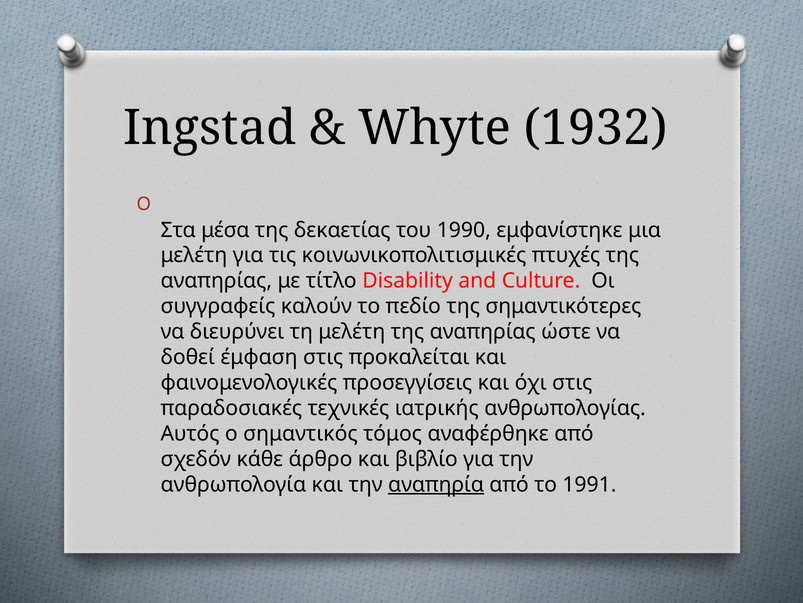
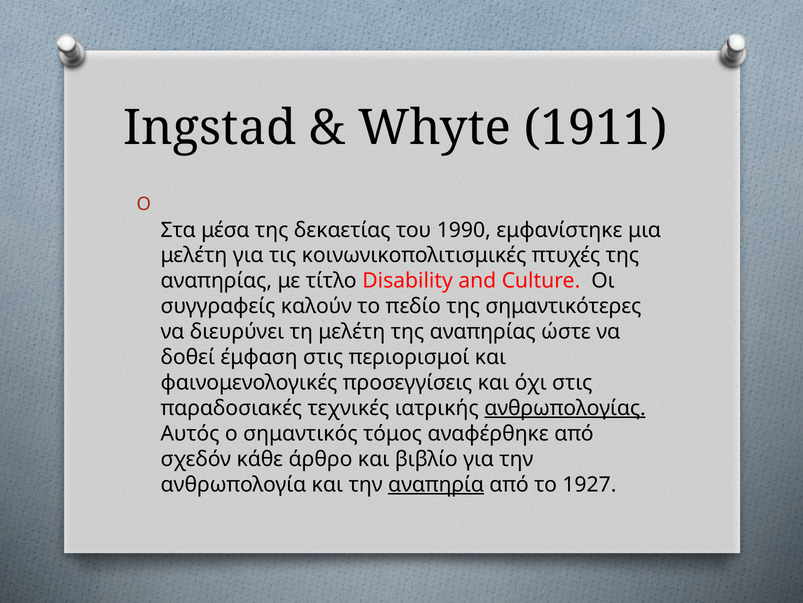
1932: 1932 -> 1911 (596, 128)
προκαλείται: προκαλείται -> περιορισμοί (409, 357)
ανθρωπολογίας underline: none -> present (565, 408)
1991: 1991 -> 1927 (589, 484)
